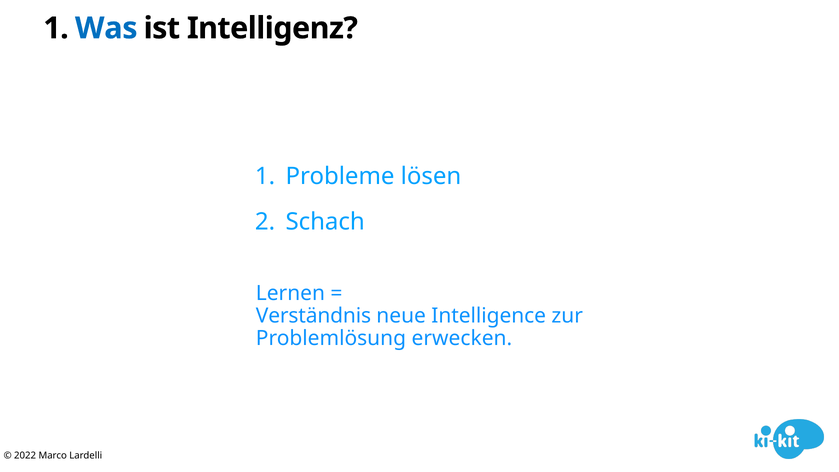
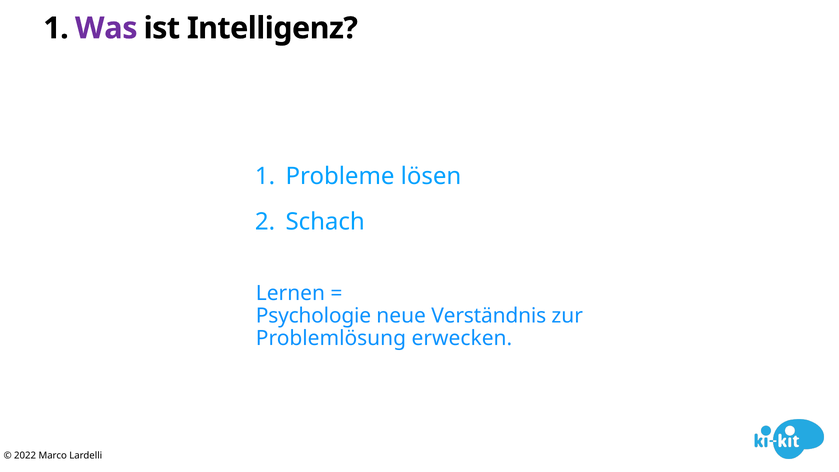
Was colour: blue -> purple (106, 28)
Verständnis: Verständnis -> Psychologie (313, 316)
Intelligence: Intelligence -> Verständnis (489, 316)
